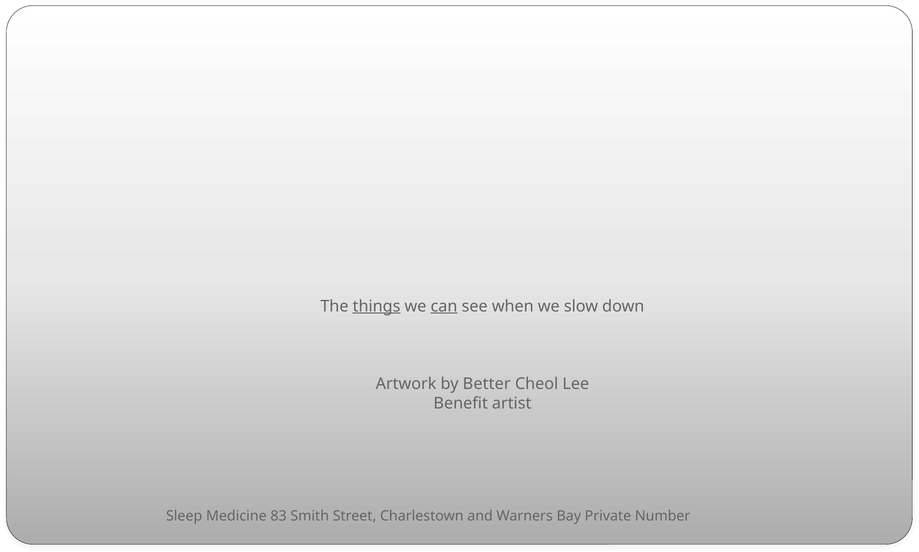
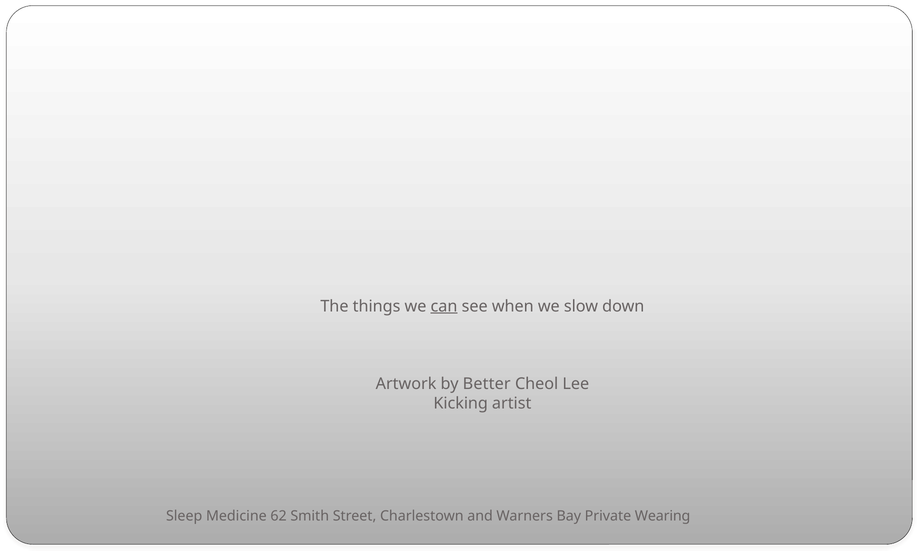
things underline: present -> none (377, 306)
Benefit: Benefit -> Kicking (461, 403)
83: 83 -> 62 (279, 516)
Number: Number -> Wearing (663, 516)
